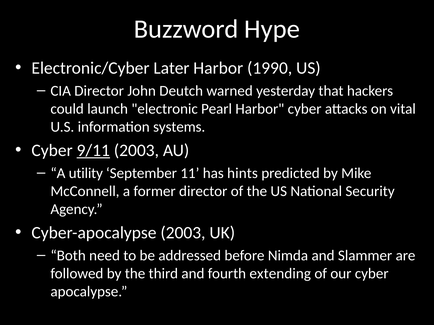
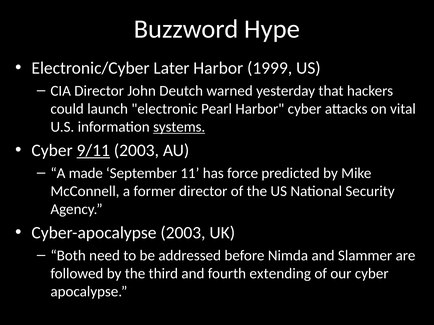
1990: 1990 -> 1999 (270, 68)
systems underline: none -> present (179, 127)
utility: utility -> made (86, 173)
hints: hints -> force (243, 173)
